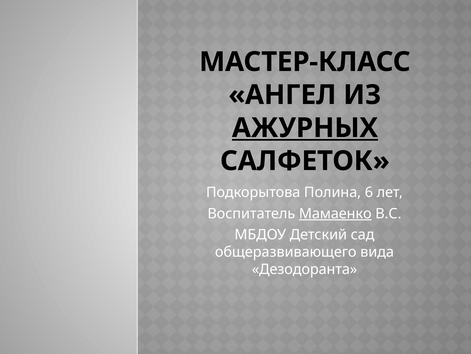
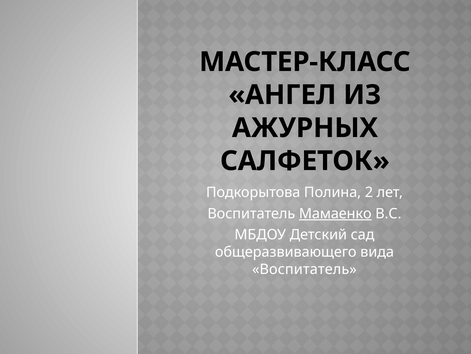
АЖУРНЫХ underline: present -> none (305, 128)
6: 6 -> 2 (369, 192)
Дезодоранта: Дезодоранта -> Воспитатель (304, 269)
